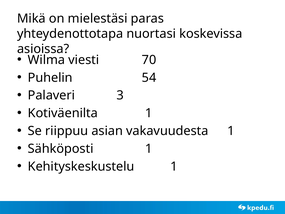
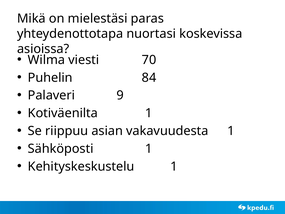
54: 54 -> 84 (149, 78)
3: 3 -> 9 (120, 95)
